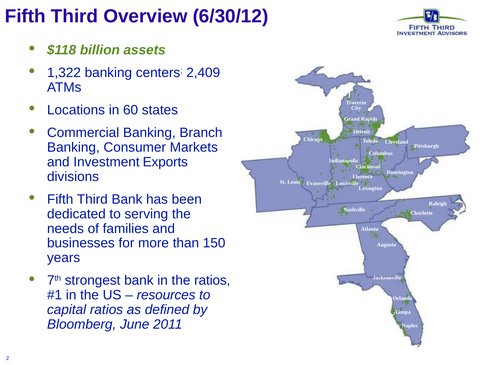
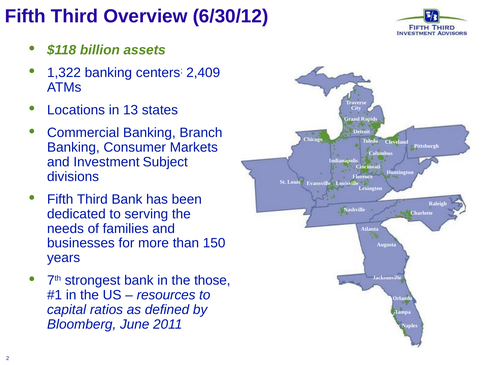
60: 60 -> 13 (131, 110)
Exports: Exports -> Subject (165, 162)
the ratios: ratios -> those (212, 281)
